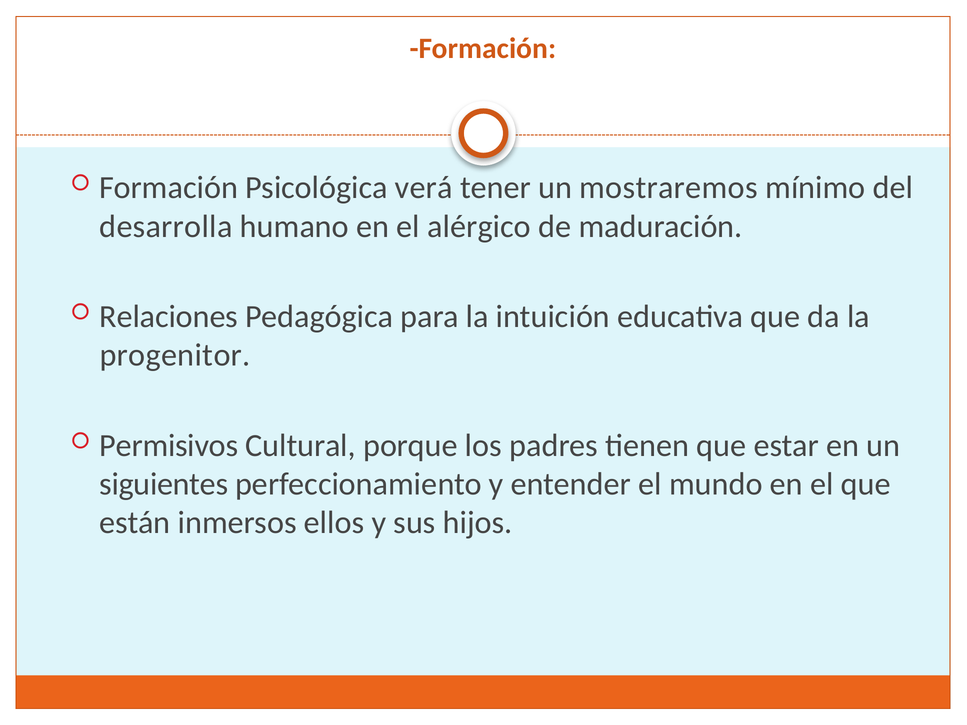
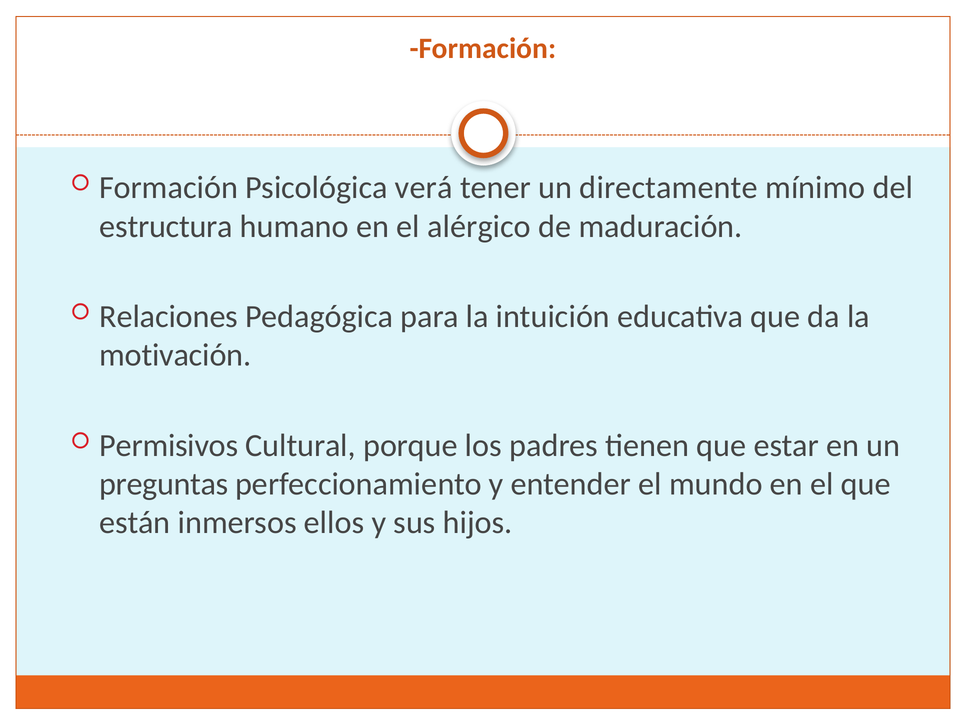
mostraremos: mostraremos -> directamente (669, 188)
desarrolla: desarrolla -> estructura (166, 227)
progenitor: progenitor -> motivación (175, 355)
siguientes: siguientes -> preguntas (164, 484)
